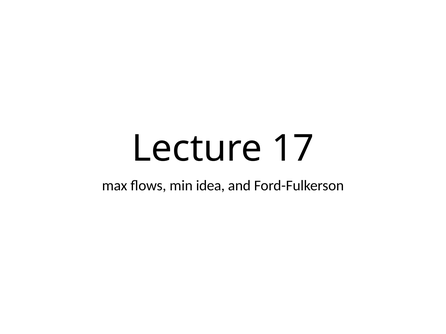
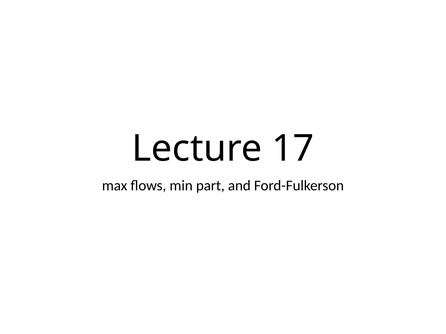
idea: idea -> part (210, 186)
